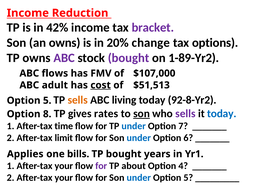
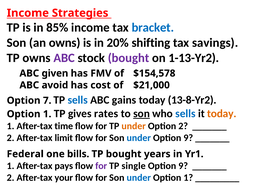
Reduction: Reduction -> Strategies (80, 13)
42%: 42% -> 85% (57, 27)
bracket colour: purple -> blue (153, 27)
change: change -> shifting (151, 43)
options: options -> savings (215, 43)
1-89-Yr2: 1-89-Yr2 -> 1-13-Yr2 (194, 58)
flows: flows -> given (55, 73)
$107,000: $107,000 -> $154,578 (154, 73)
adult: adult -> avoid (55, 85)
cost underline: present -> none (101, 85)
$51,513: $51,513 -> $21,000 (151, 85)
5: 5 -> 7 (47, 100)
sells colour: orange -> blue (78, 100)
living: living -> gains (124, 100)
92-8-Yr2: 92-8-Yr2 -> 13-8-Yr2 (192, 100)
8: 8 -> 1 (47, 114)
sells colour: purple -> blue (185, 113)
today colour: blue -> orange (222, 113)
under colour: blue -> orange (134, 126)
Option 7: 7 -> 2 (183, 126)
6: 6 -> 9 (188, 138)
Applies: Applies -> Federal (25, 154)
1 After-tax your: your -> pays (64, 166)
about: about -> single (134, 166)
4: 4 -> 9 (183, 166)
5: 5 -> 1 (188, 177)
